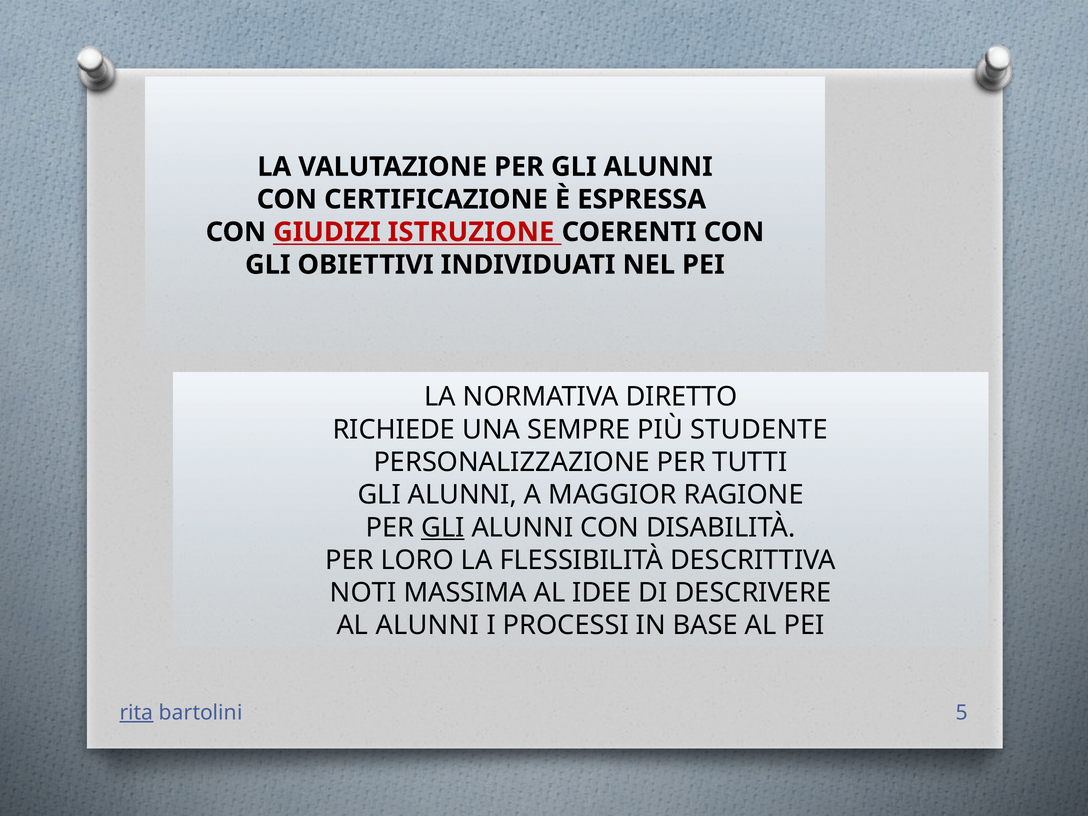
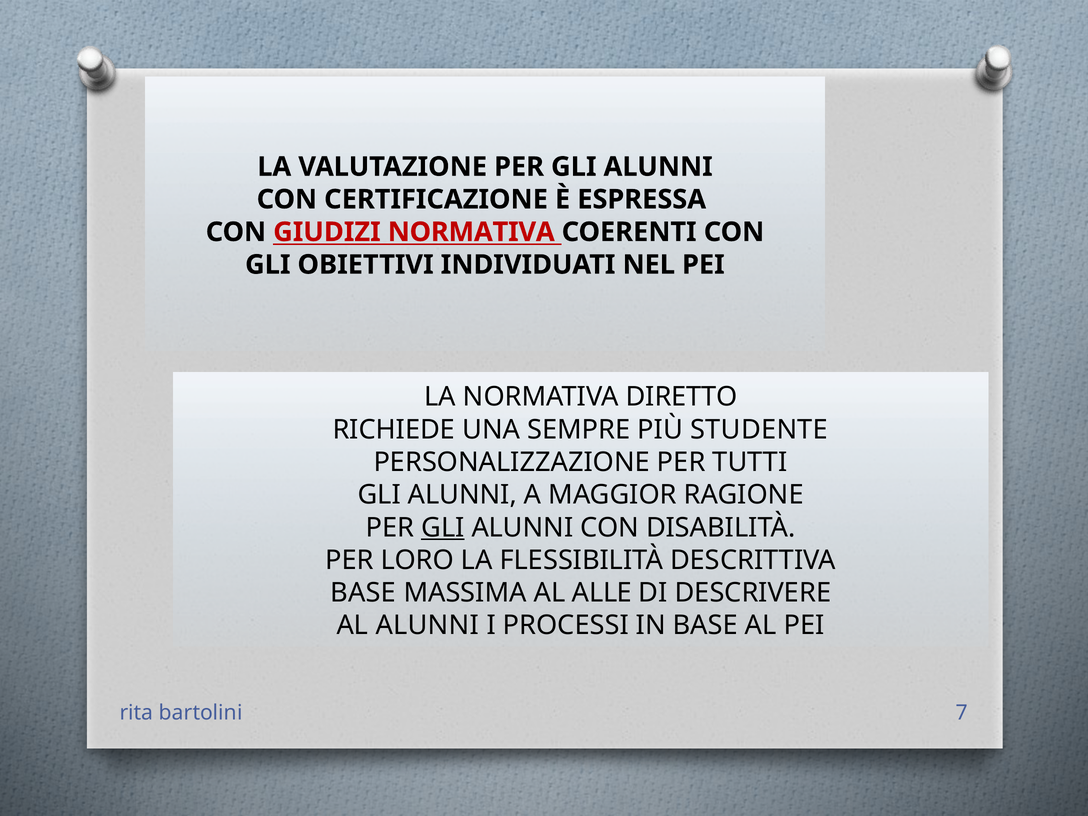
GIUDIZI ISTRUZIONE: ISTRUZIONE -> NORMATIVA (471, 232)
NOTI: NOTI -> BASE (363, 593)
IDEE: IDEE -> ALLE (602, 593)
rita underline: present -> none (137, 713)
5: 5 -> 7 (962, 713)
